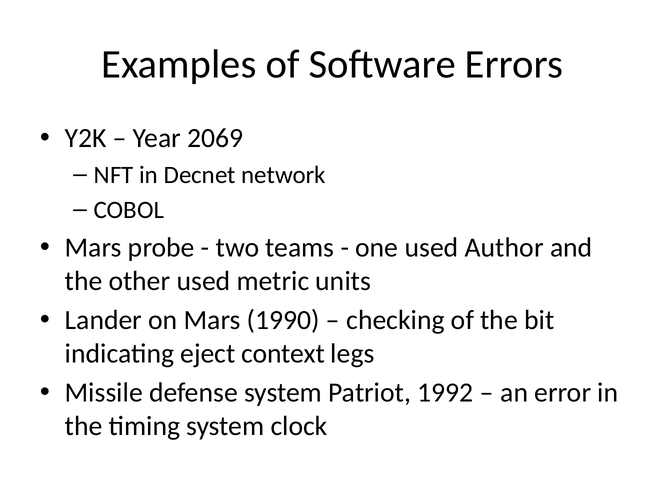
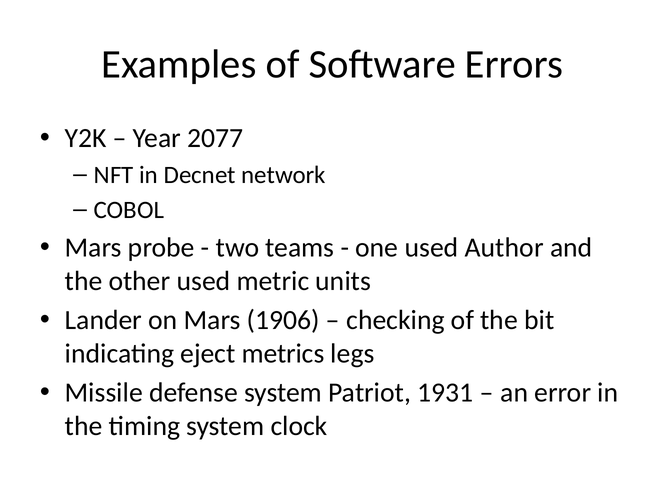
2069: 2069 -> 2077 (215, 138)
1990: 1990 -> 1906 (283, 320)
context: context -> metrics (283, 353)
1992: 1992 -> 1931 (445, 393)
